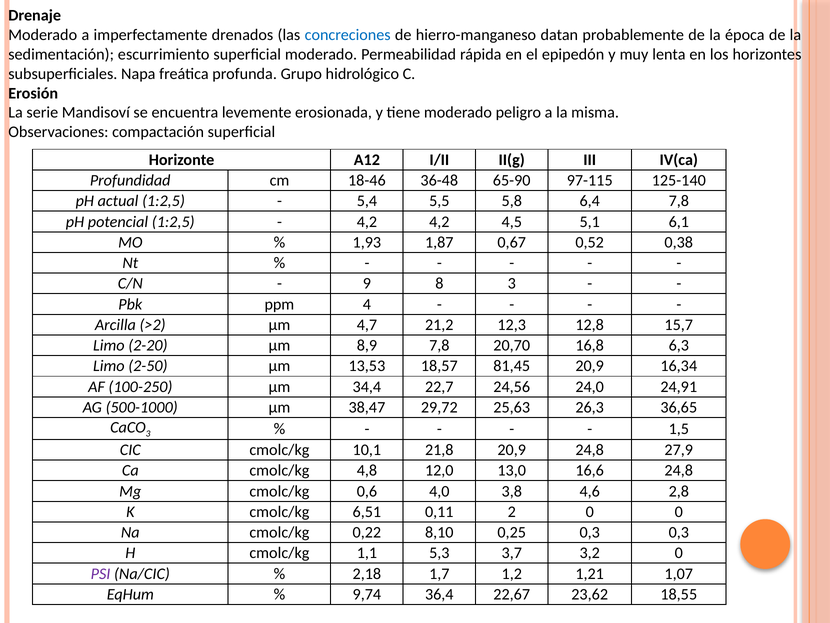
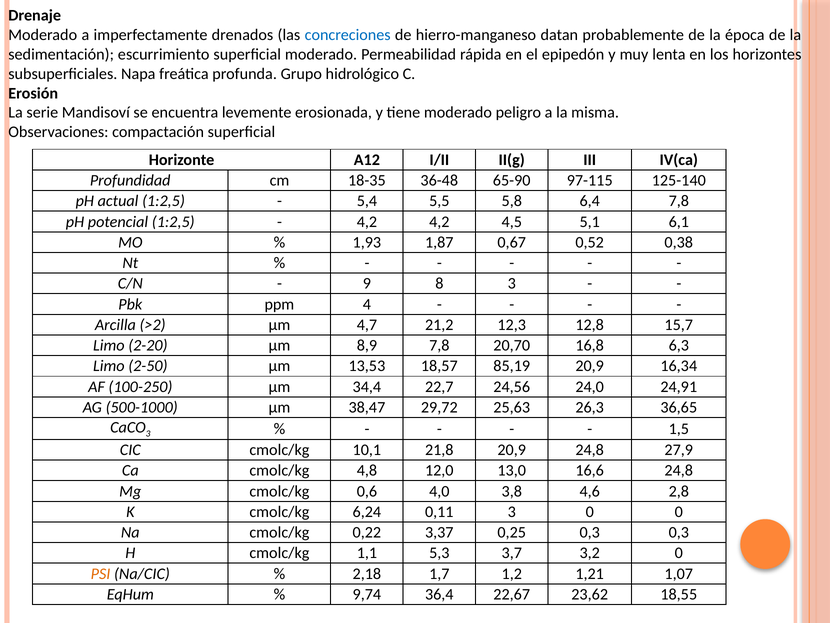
18-46: 18-46 -> 18-35 (367, 180)
81,45: 81,45 -> 85,19 (512, 366)
6,51: 6,51 -> 6,24 (367, 511)
0,11 2: 2 -> 3 (512, 511)
8,10: 8,10 -> 3,37 (439, 532)
PSI colour: purple -> orange (101, 573)
